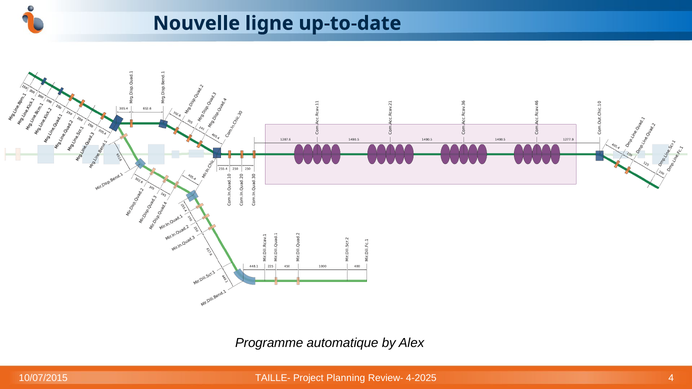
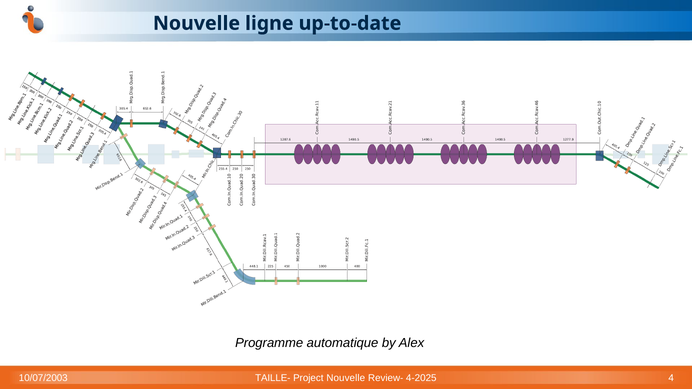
10/07/2015: 10/07/2015 -> 10/07/2003 (43, 378)
Project Planning: Planning -> Nouvelle (346, 378)
